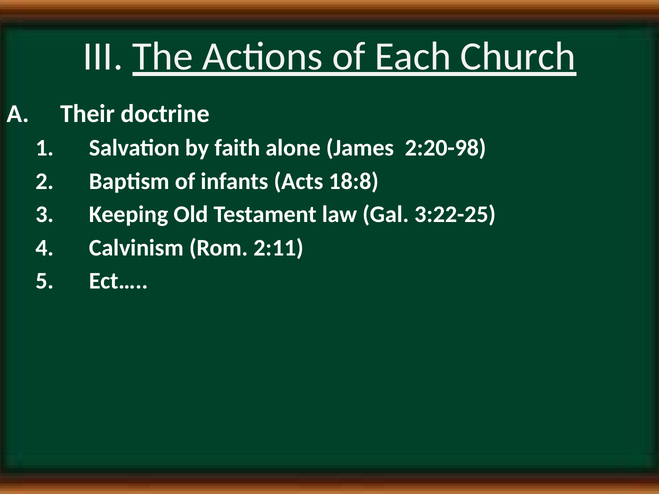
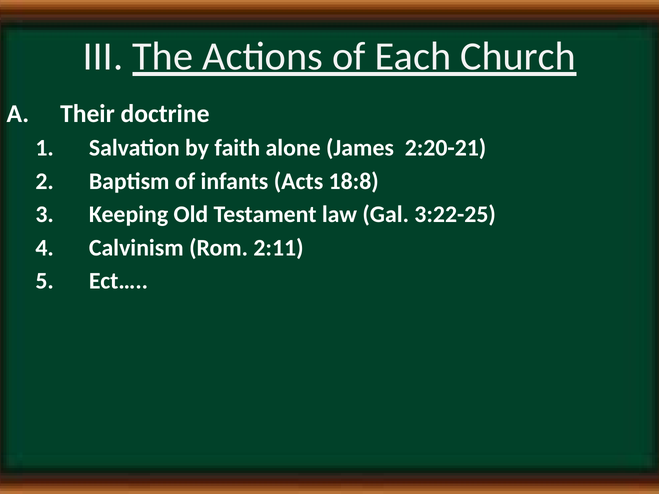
2:20-98: 2:20-98 -> 2:20-21 (446, 148)
